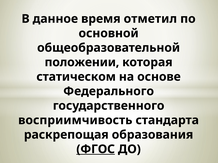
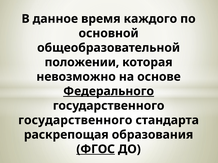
отметил: отметил -> каждого (150, 19)
статическом: статическом -> невозможно (76, 77)
Федерального underline: none -> present (109, 92)
восприимчивость: восприимчивость -> государственного (75, 121)
